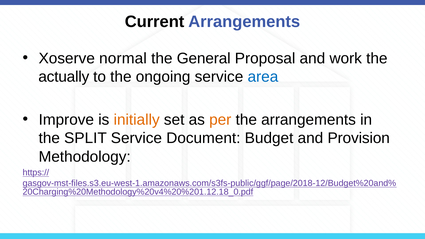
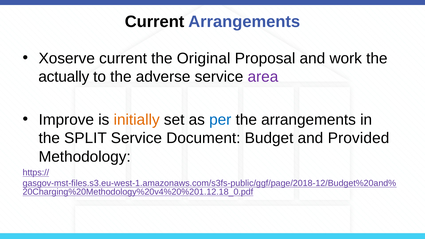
Xoserve normal: normal -> current (123, 58)
General: General -> Original (204, 58)
ongoing: ongoing -> adverse (163, 77)
area colour: blue -> purple (263, 77)
per colour: orange -> blue (220, 120)
Provision: Provision -> Provided (359, 138)
